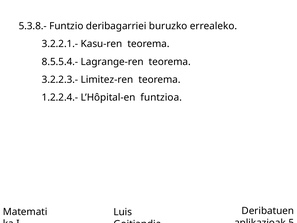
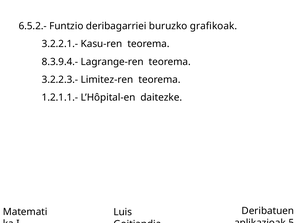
5.3.8.-: 5.3.8.- -> 6.5.2.- (33, 26)
errealeko: errealeko -> grafikoak (214, 26)
8.5.5.4.-: 8.5.5.4.- -> 8.3.9.4.- (60, 62)
1.2.2.4.-: 1.2.2.4.- -> 1.2.1.1.- (60, 97)
funtzioa: funtzioa -> daitezke (161, 97)
